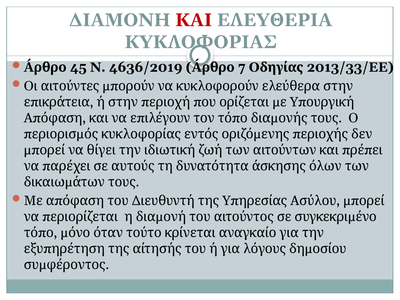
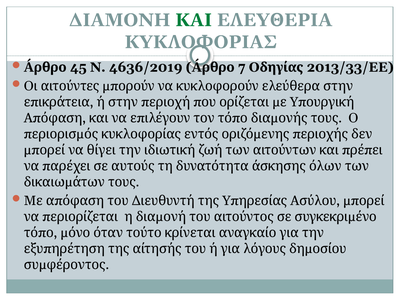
ΚΑΙ colour: red -> green (194, 20)
